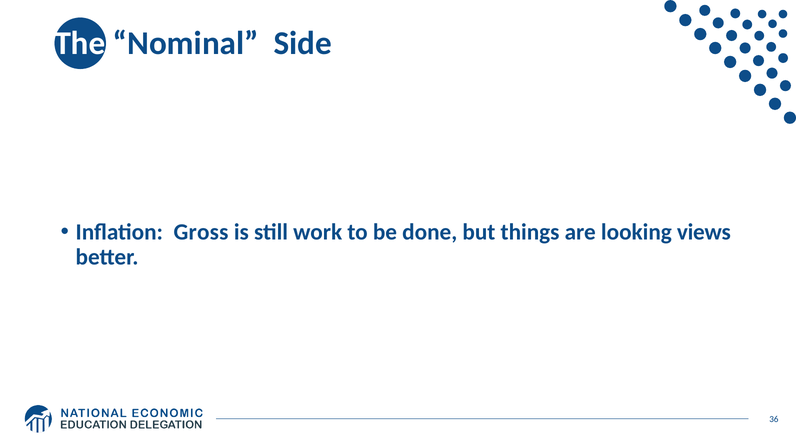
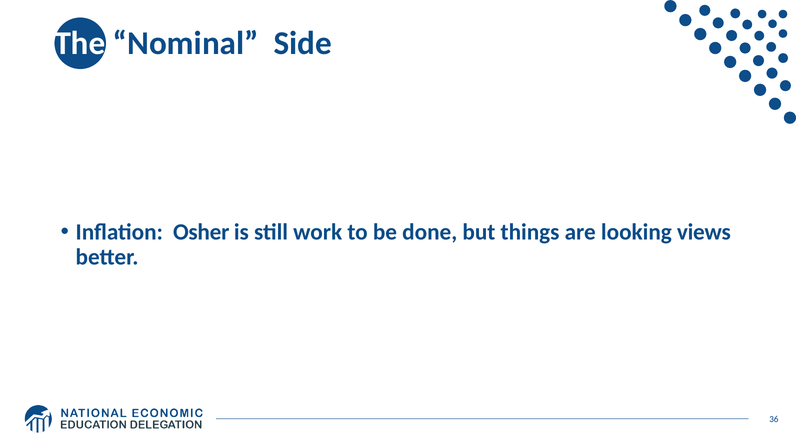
Gross: Gross -> Osher (201, 232)
